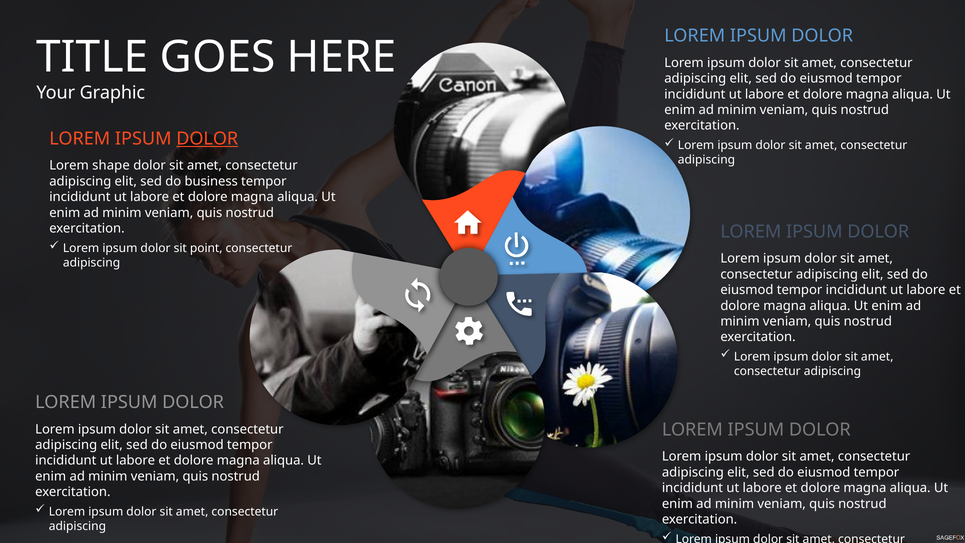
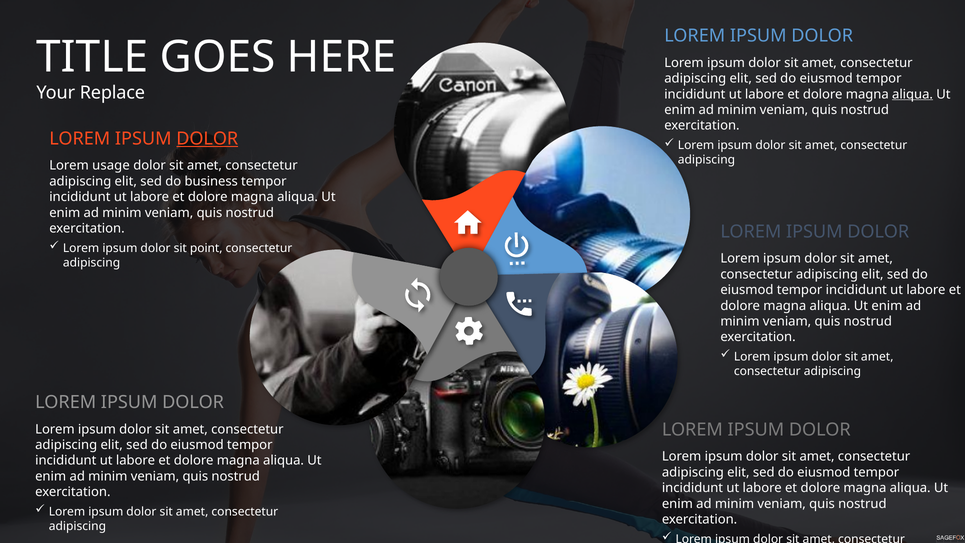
Graphic: Graphic -> Replace (112, 93)
aliqua underline: none -> present (913, 94)
shape: shape -> usage (111, 166)
